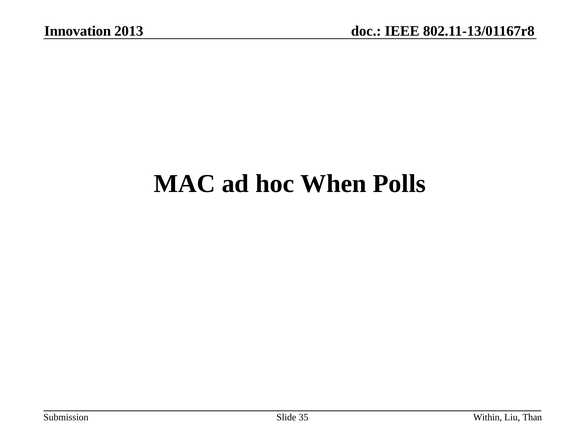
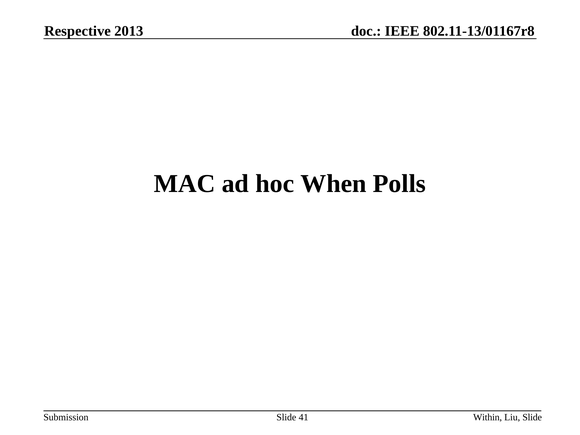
Innovation: Innovation -> Respective (78, 31)
Liu Than: Than -> Slide (532, 417)
35: 35 -> 41 (304, 417)
